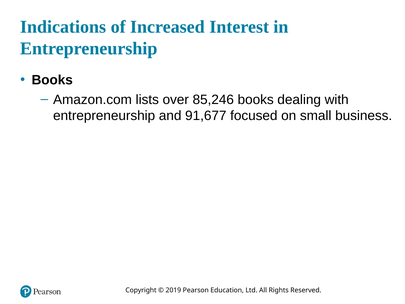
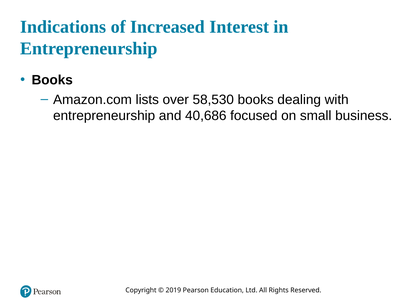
85,246: 85,246 -> 58,530 (213, 100)
91,677: 91,677 -> 40,686 (206, 116)
